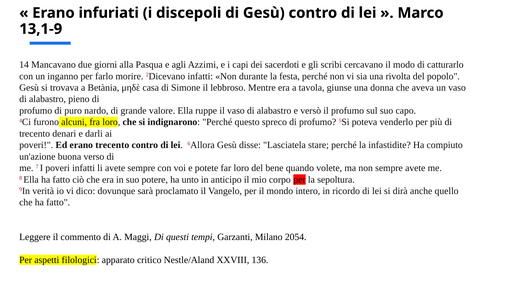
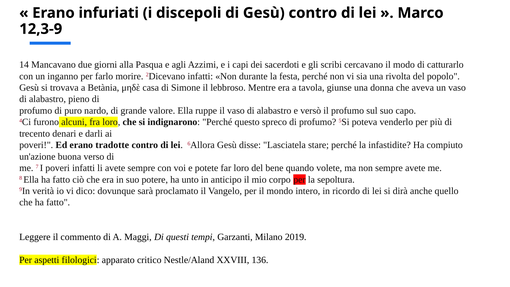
13,1-9: 13,1-9 -> 12,3-9 (41, 29)
erano trecento: trecento -> tradotte (112, 145)
2054: 2054 -> 2019 (296, 237)
